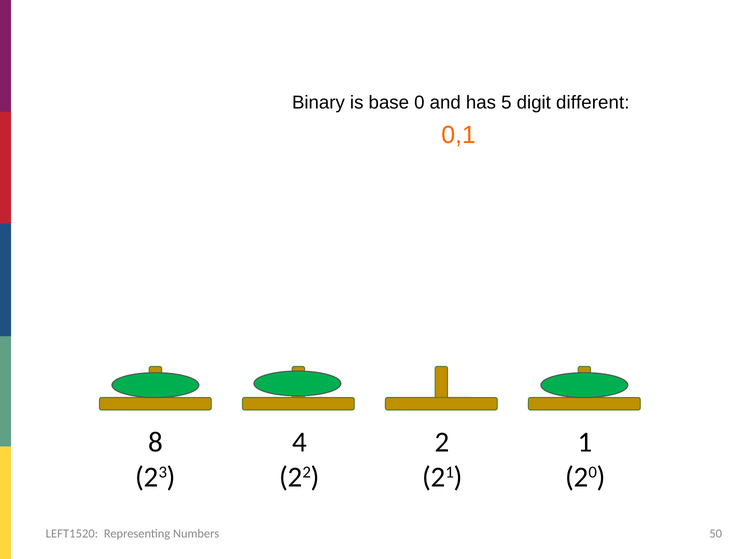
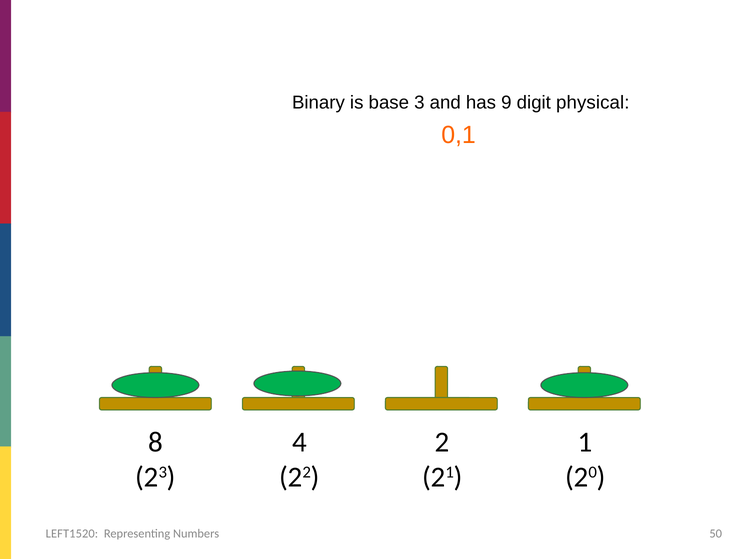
0: 0 -> 3 (419, 103)
5: 5 -> 9 (506, 103)
different: different -> physical (593, 103)
